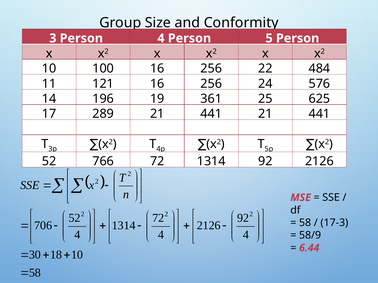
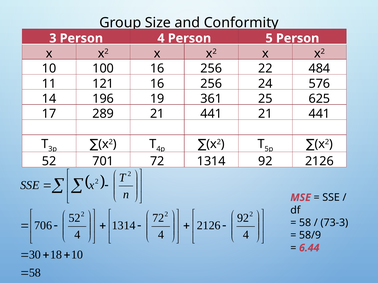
766: 766 -> 701 (103, 162)
17-3: 17-3 -> 73-3 (334, 223)
